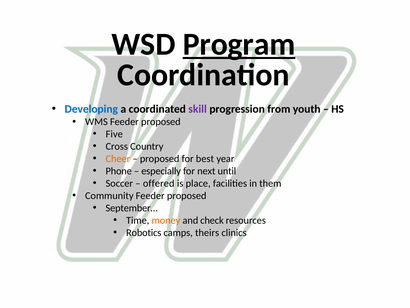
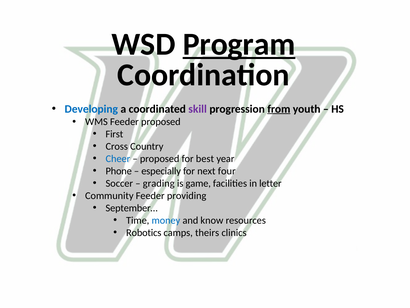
from underline: none -> present (279, 109)
Five: Five -> First (114, 134)
Cheer colour: orange -> blue (118, 159)
until: until -> four (227, 171)
offered: offered -> grading (159, 183)
place: place -> game (198, 183)
them: them -> letter (270, 183)
Community Feeder proposed: proposed -> providing (187, 195)
money colour: orange -> blue (166, 220)
check: check -> know (212, 220)
